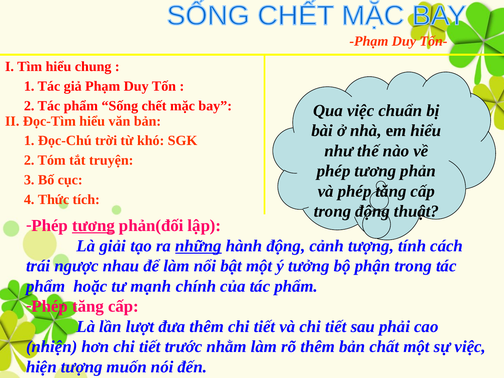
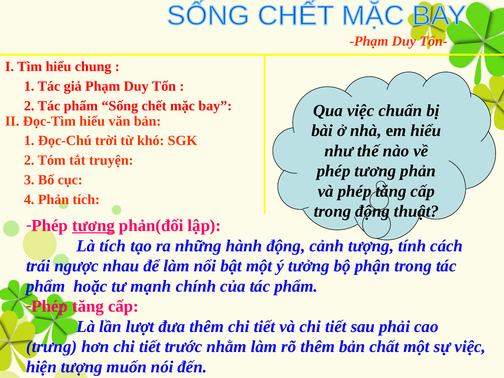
4 Thức: Thức -> Phản (53, 200)
Là giải: giải -> tích (113, 246)
những underline: present -> none (198, 246)
nhiện: nhiện -> trưng (52, 347)
